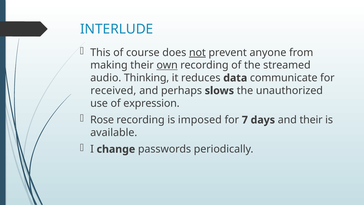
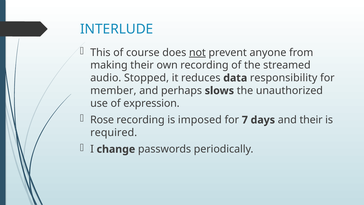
own underline: present -> none (167, 65)
Thinking: Thinking -> Stopped (146, 78)
communicate: communicate -> responsibility (284, 78)
received: received -> member (113, 91)
available: available -> required (114, 133)
